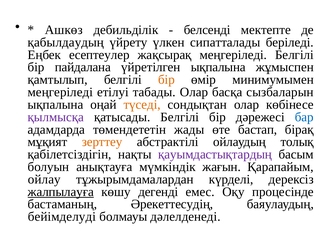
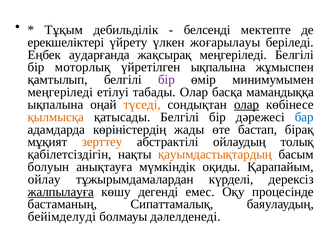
Ашкөз: Ашкөз -> Тұқым (64, 30)
қабылдаудың: қабылдаудың -> ерекшеліктері (66, 42)
сипатталады: сипатталады -> жоғарылауы (225, 42)
есептеулер: есептеулер -> аударғанда (99, 55)
пайдалана: пайдалана -> моторлық (83, 67)
бір colour: orange -> purple (166, 80)
сызбаларын: сызбаларын -> мамандыққа (280, 92)
олар underline: none -> present (247, 105)
қылмысқа colour: purple -> orange (56, 117)
төмендететін: төмендететін -> көріністердің (130, 130)
қауымдастықтардың colour: purple -> orange (215, 155)
жағын: жағын -> оқиды (222, 167)
Әрекеттесудің: Әрекеттесудің -> Сипаттамалық (172, 205)
